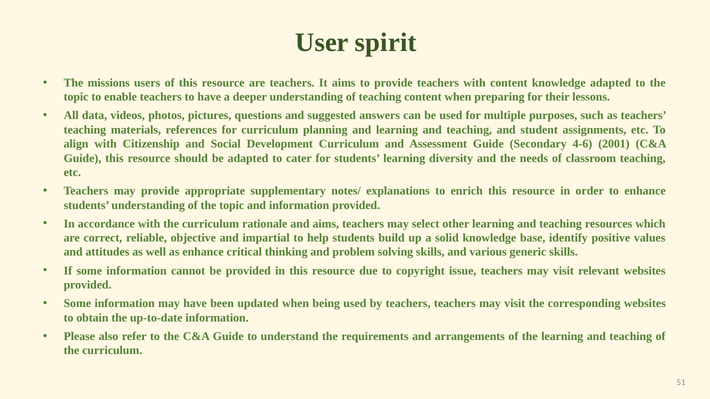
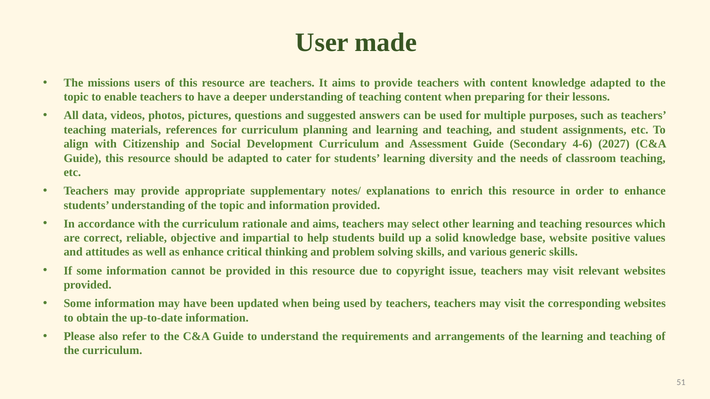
spirit: spirit -> made (386, 43)
2001: 2001 -> 2027 (614, 144)
identify: identify -> website (568, 238)
